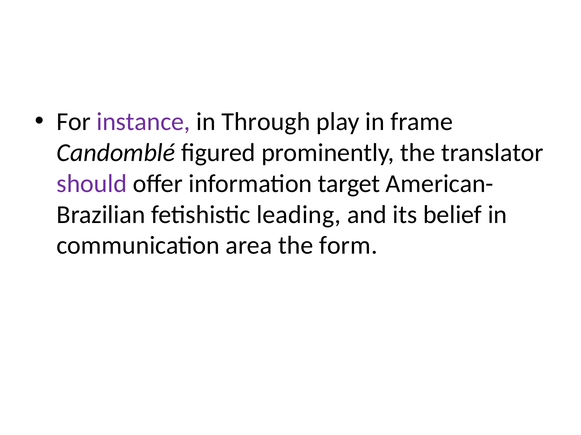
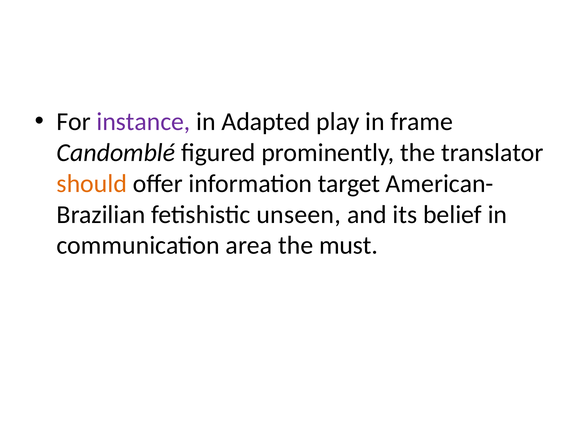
Through: Through -> Adapted (266, 122)
should colour: purple -> orange (92, 184)
leading: leading -> unseen (299, 215)
form: form -> must (348, 246)
